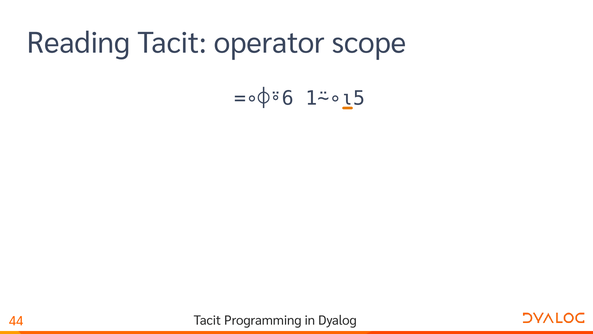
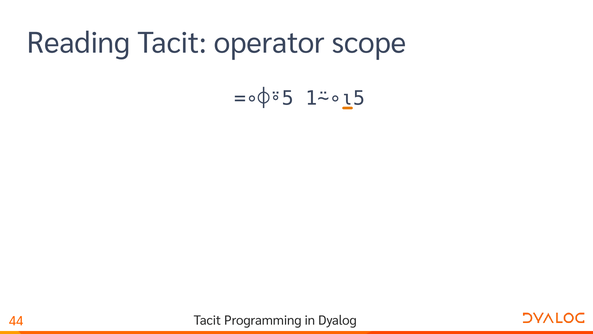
=∘⌽⍤6: =∘⌽⍤6 -> =∘⌽⍤5 (264, 98)
